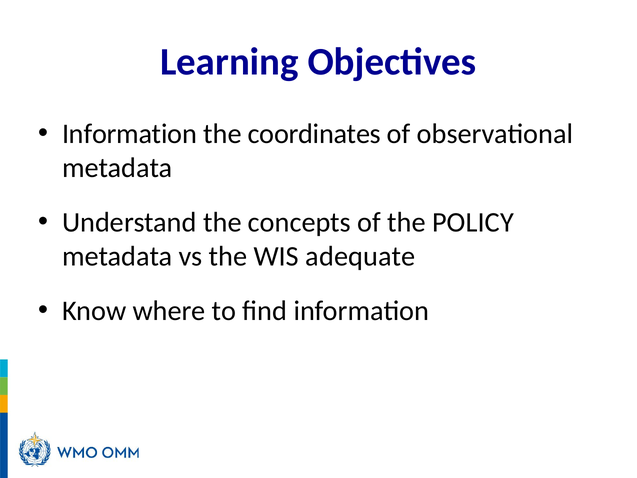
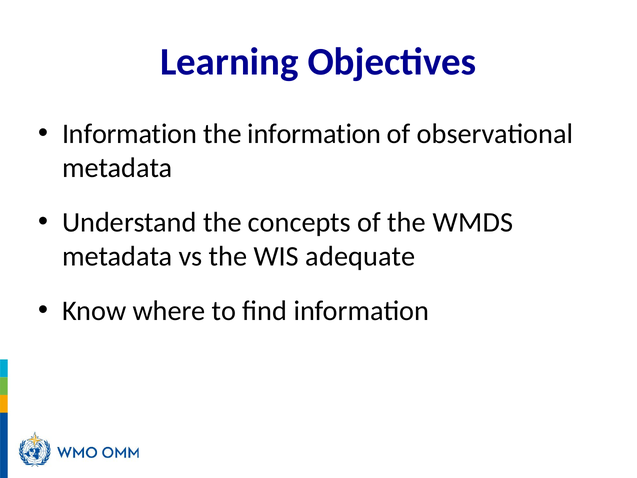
the coordinates: coordinates -> information (314, 134)
POLICY: POLICY -> WMDS (473, 222)
